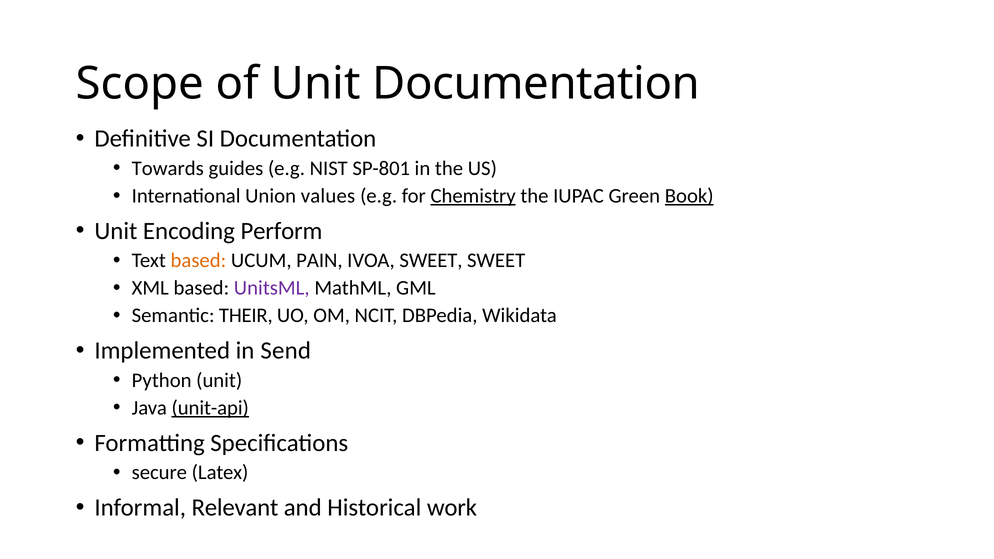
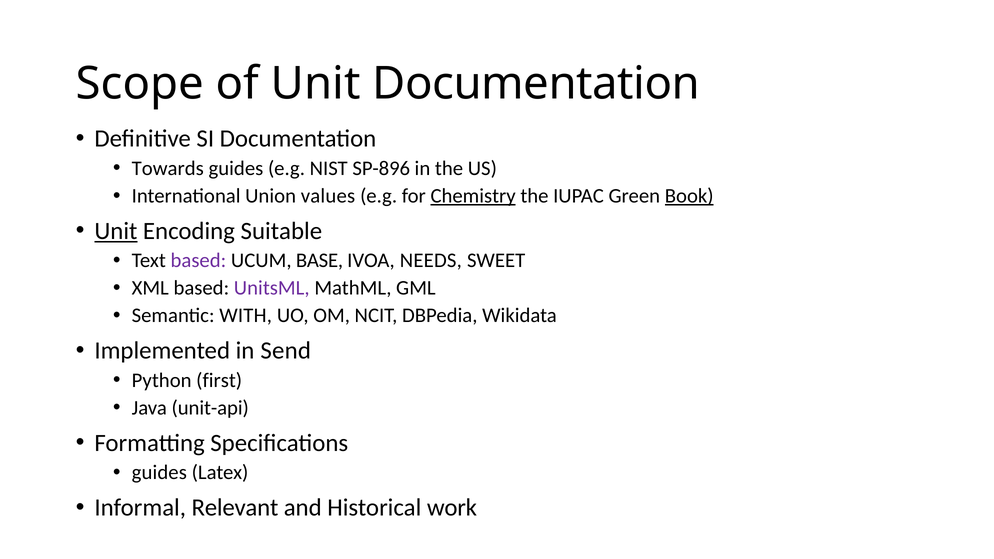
SP-801: SP-801 -> SP-896 (381, 168)
Unit underline: none -> present (116, 231)
Perform: Perform -> Suitable (281, 231)
based colour: orange -> purple (198, 261)
PAIN: PAIN -> BASE (320, 261)
IVOA SWEET: SWEET -> NEEDS (431, 261)
THEIR: THEIR -> WITH (246, 316)
Python unit: unit -> first (219, 380)
unit-api underline: present -> none (210, 408)
secure: secure -> guides (159, 473)
